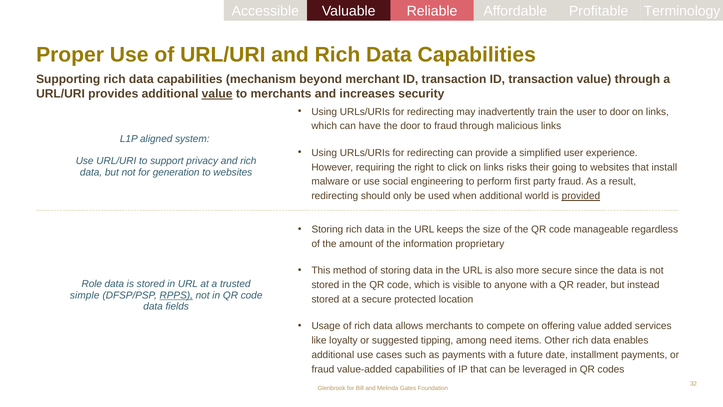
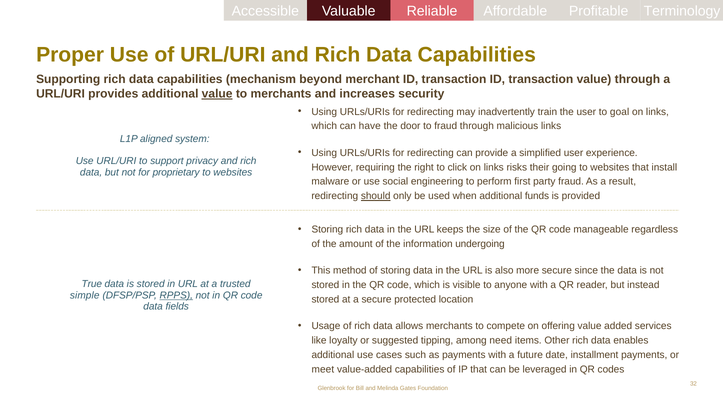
to door: door -> goal (620, 112)
generation: generation -> proprietary (176, 172)
should underline: none -> present (376, 196)
world: world -> funds (537, 196)
provided underline: present -> none (581, 196)
proprietary: proprietary -> undergoing (480, 244)
Role: Role -> True (92, 284)
fraud: fraud -> meet (323, 369)
